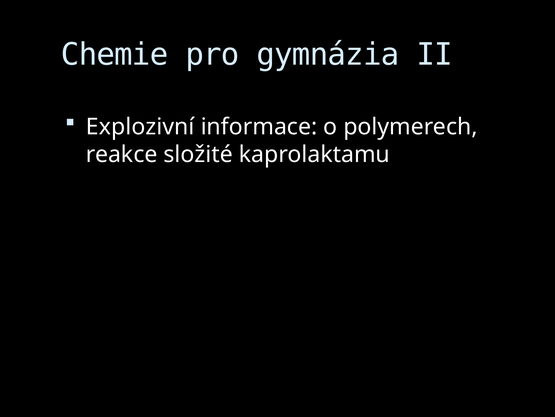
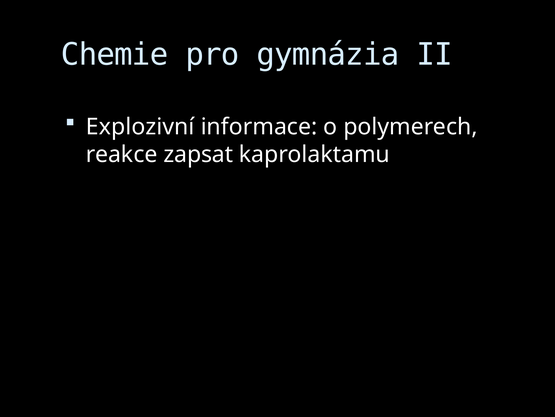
složité: složité -> zapsat (198, 154)
